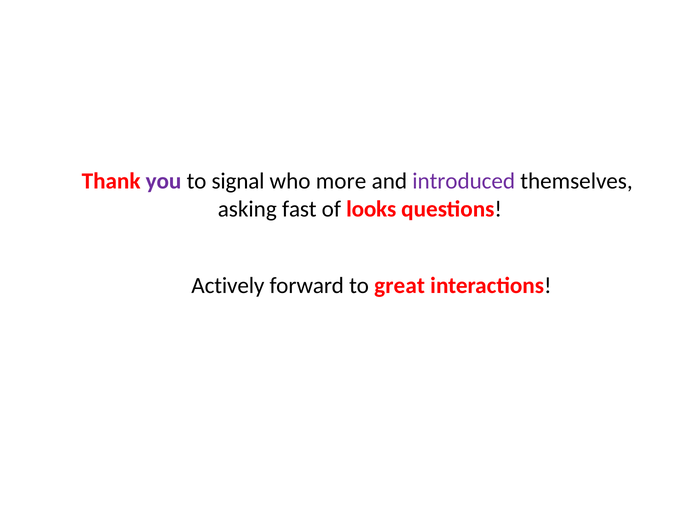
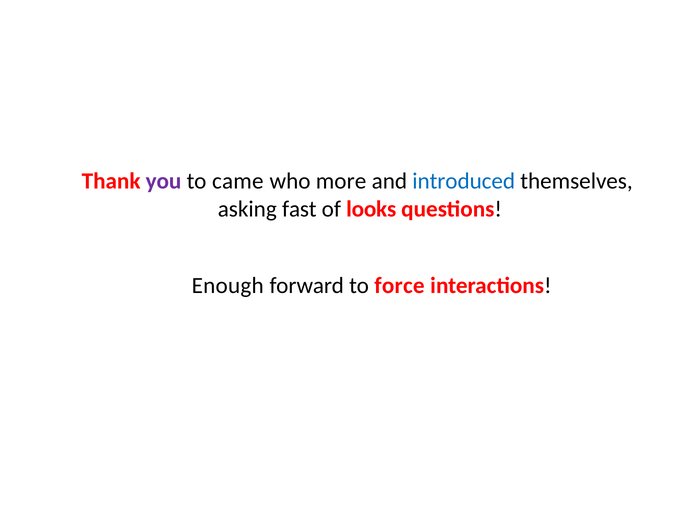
signal: signal -> came (238, 181)
introduced colour: purple -> blue (464, 181)
Actively: Actively -> Enough (228, 286)
great: great -> force (399, 286)
